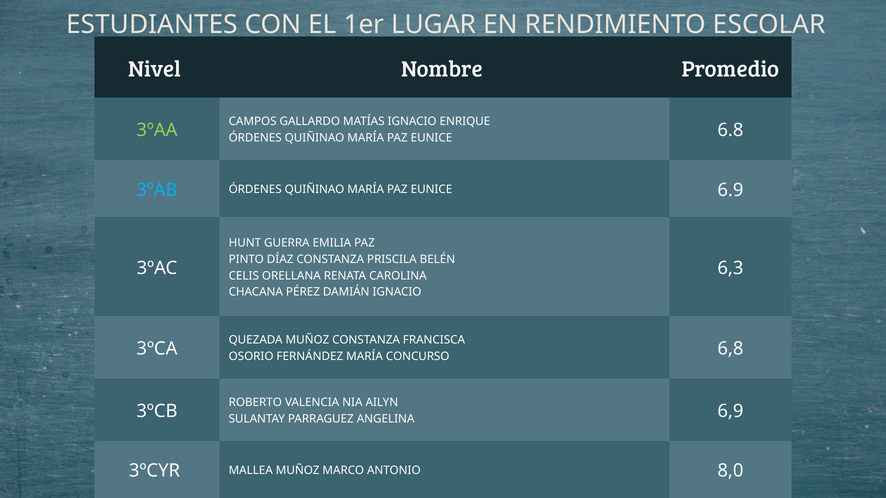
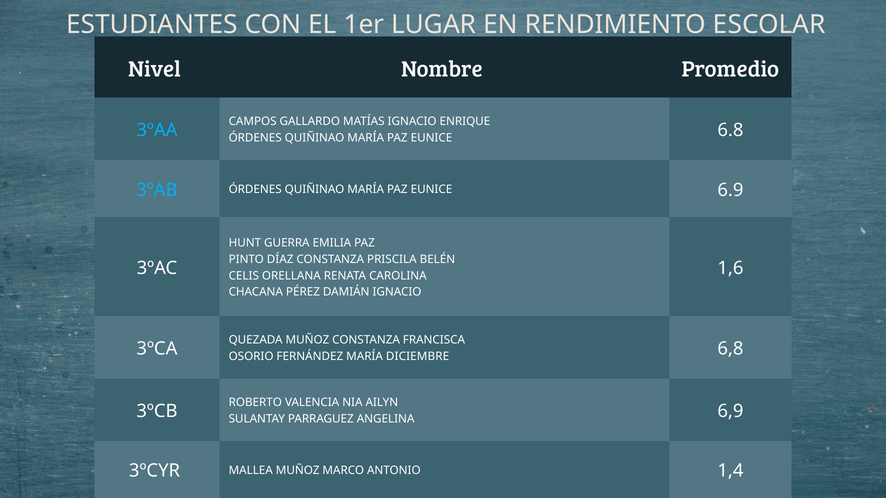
3ºAA colour: light green -> light blue (157, 130)
6,3: 6,3 -> 1,6 (730, 268)
CONCURSO: CONCURSO -> DICIEMBRE (418, 357)
8,0: 8,0 -> 1,4 (730, 471)
